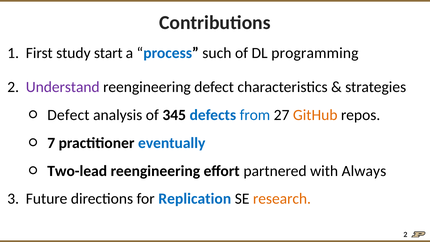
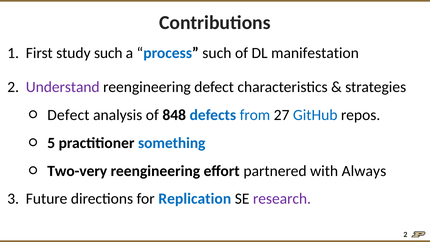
study start: start -> such (108, 53)
programming: programming -> manifestation (315, 53)
345: 345 -> 848 (174, 115)
GitHub colour: orange -> blue (315, 115)
7: 7 -> 5 (51, 143)
eventually: eventually -> something (172, 143)
Two-lead: Two-lead -> Two-very (77, 171)
research colour: orange -> purple (282, 199)
